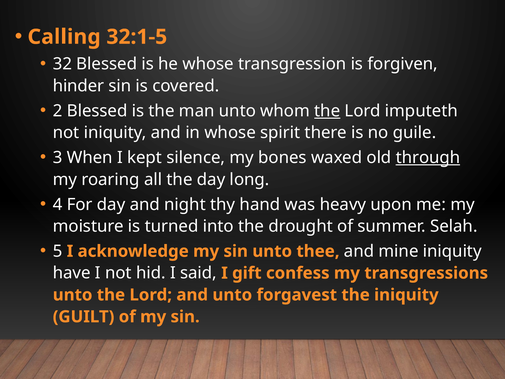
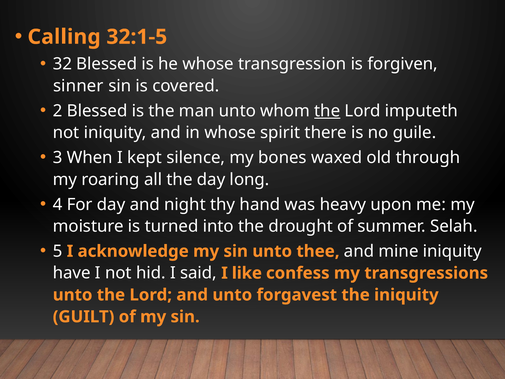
hinder: hinder -> sinner (78, 86)
through underline: present -> none (428, 158)
gift: gift -> like (247, 273)
